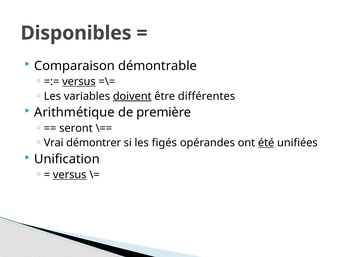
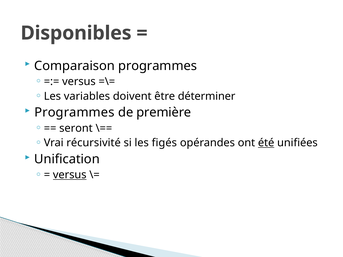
Comparaison démontrable: démontrable -> programmes (158, 66)
versus underline: present -> none (79, 82)
doivent underline: present -> none (132, 96)
différentes: différentes -> déterminer (207, 96)
Arithmétique: Arithmétique -> Programmes (74, 113)
démontrer: démontrer -> récursivité (94, 143)
